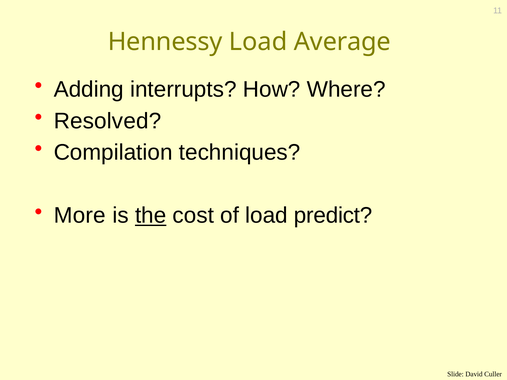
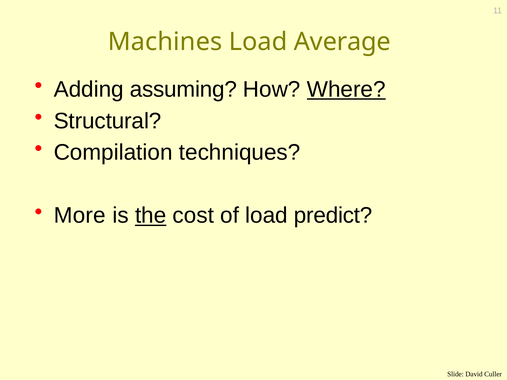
Hennessy: Hennessy -> Machines (165, 42)
interrupts: interrupts -> assuming (183, 89)
Where underline: none -> present (346, 89)
Resolved: Resolved -> Structural (108, 121)
